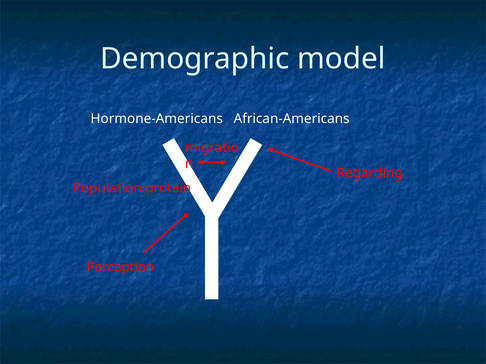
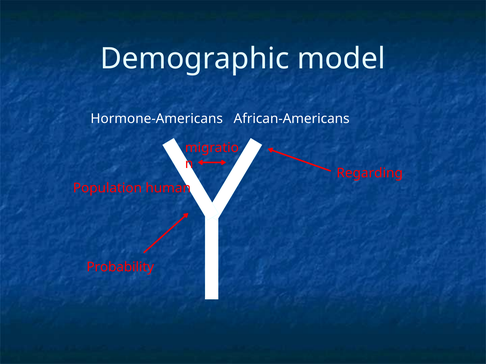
protein: protein -> human (168, 188)
Perception: Perception -> Probability (120, 267)
